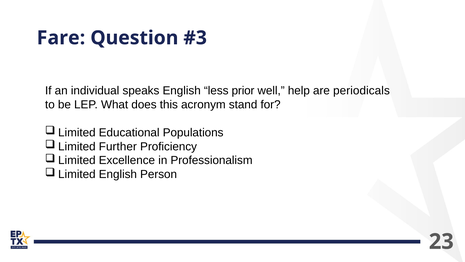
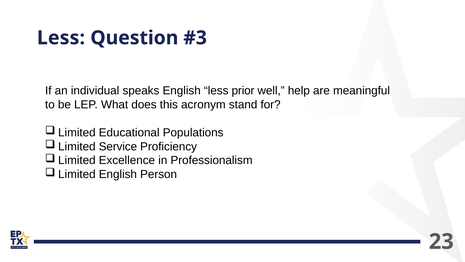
Fare: Fare -> Less (61, 38)
periodicals: periodicals -> meaningful (362, 90)
Further: Further -> Service (118, 146)
